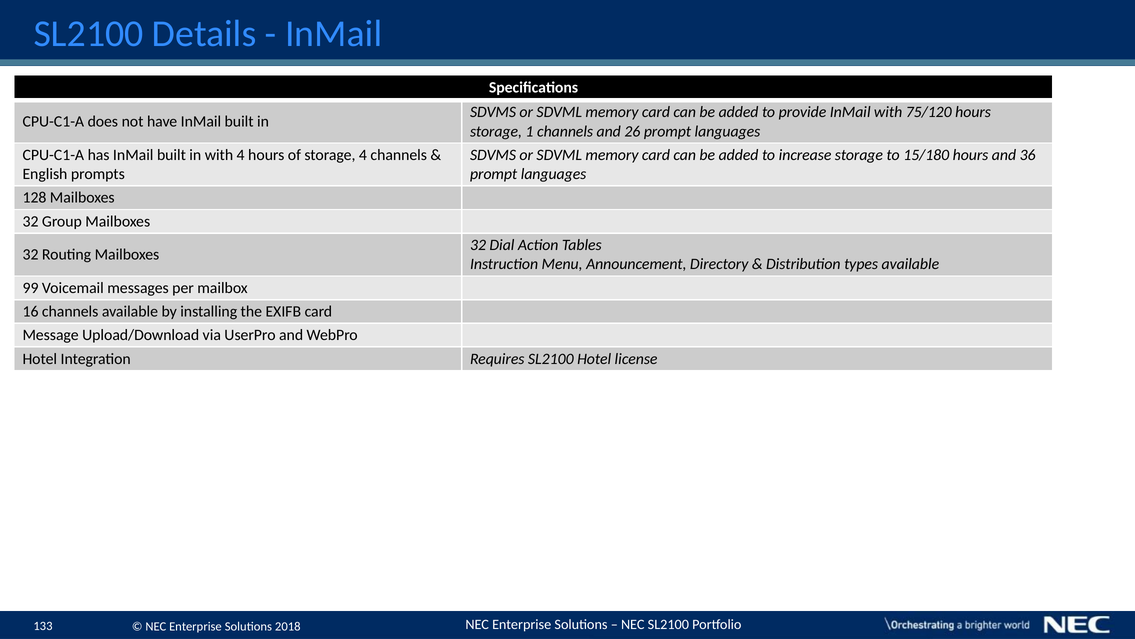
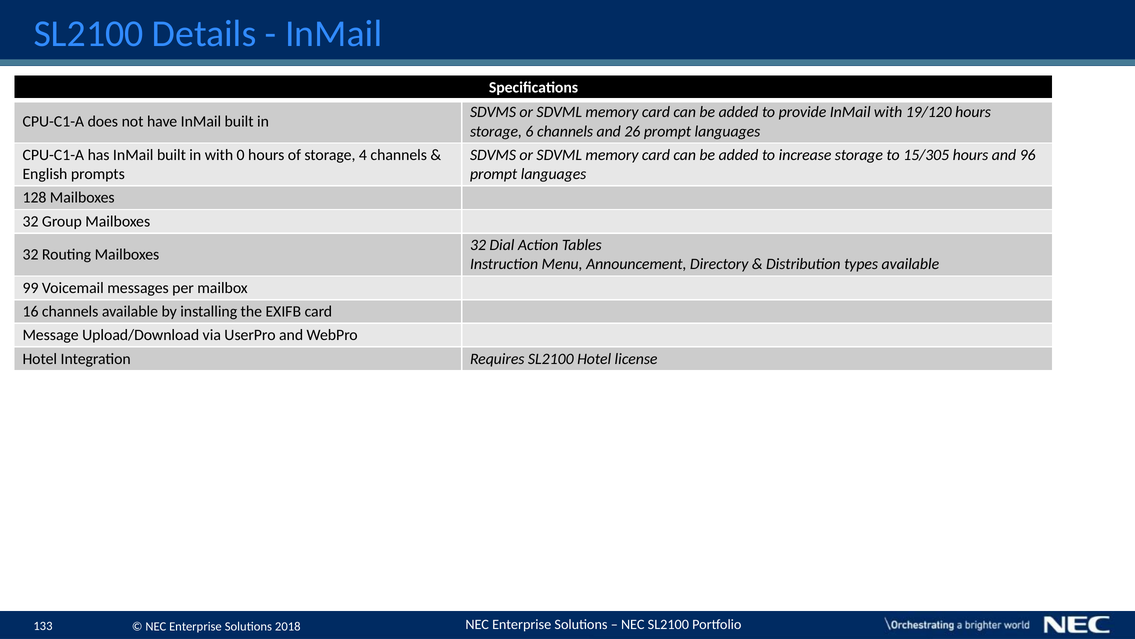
75/120: 75/120 -> 19/120 (929, 112)
1: 1 -> 6 (529, 131)
with 4: 4 -> 0 (241, 155)
15/180: 15/180 -> 15/305 (926, 155)
36: 36 -> 96 (1028, 155)
